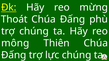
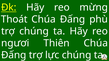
mông: mông -> ngươi (15, 43)
